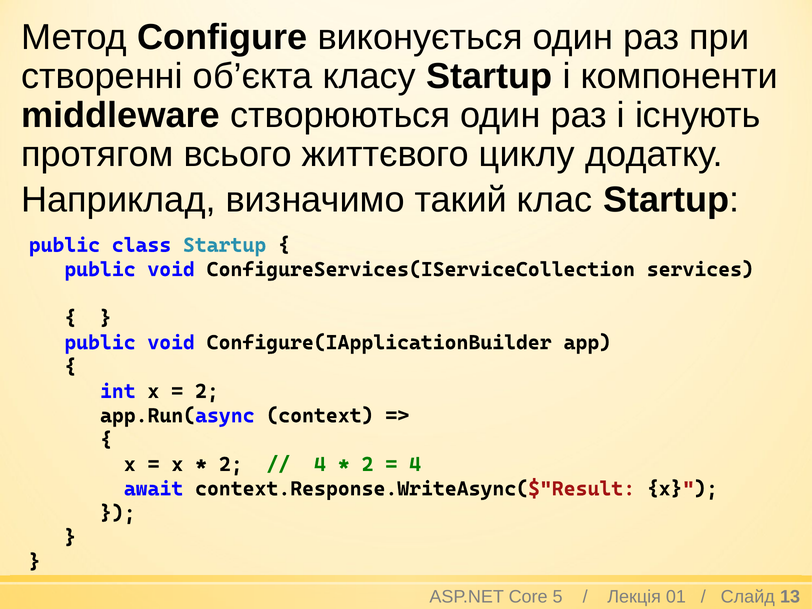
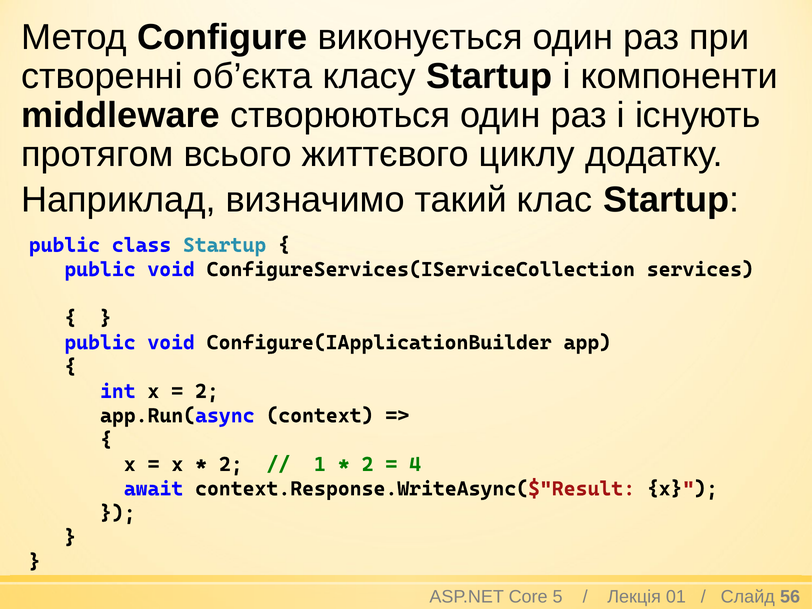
4: 4 -> 1 (320, 464)
13: 13 -> 56 (790, 597)
